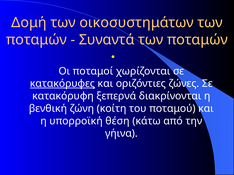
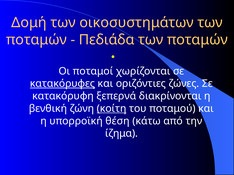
Συναντά: Συναντά -> Πεδιάδα (107, 40)
κοίτη underline: none -> present (112, 109)
γήινα: γήινα -> ίζημα (121, 134)
